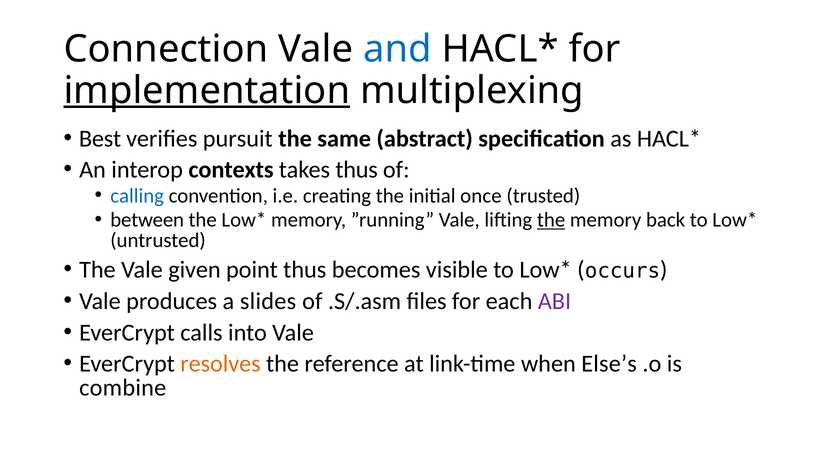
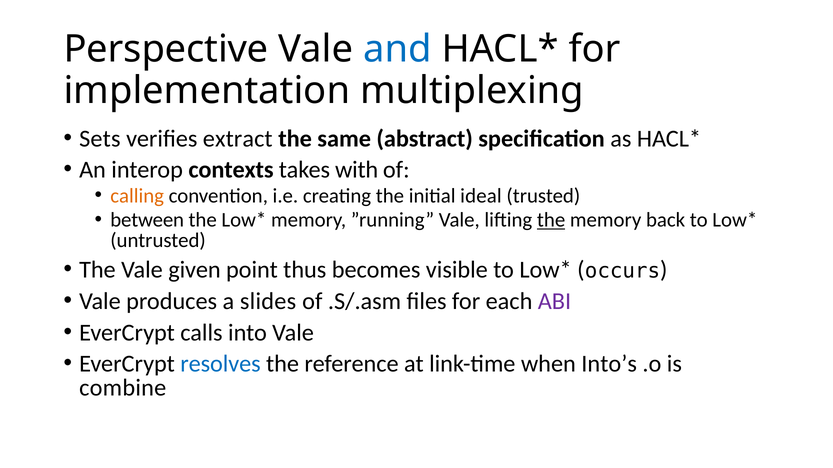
Connection: Connection -> Perspective (166, 49)
implementation underline: present -> none (207, 91)
Best: Best -> Sets (100, 139)
pursuit: pursuit -> extract (238, 139)
takes thus: thus -> with (357, 170)
calling colour: blue -> orange (137, 196)
once: once -> ideal (481, 196)
resolves colour: orange -> blue (220, 364)
Else’s: Else’s -> Into’s (609, 364)
